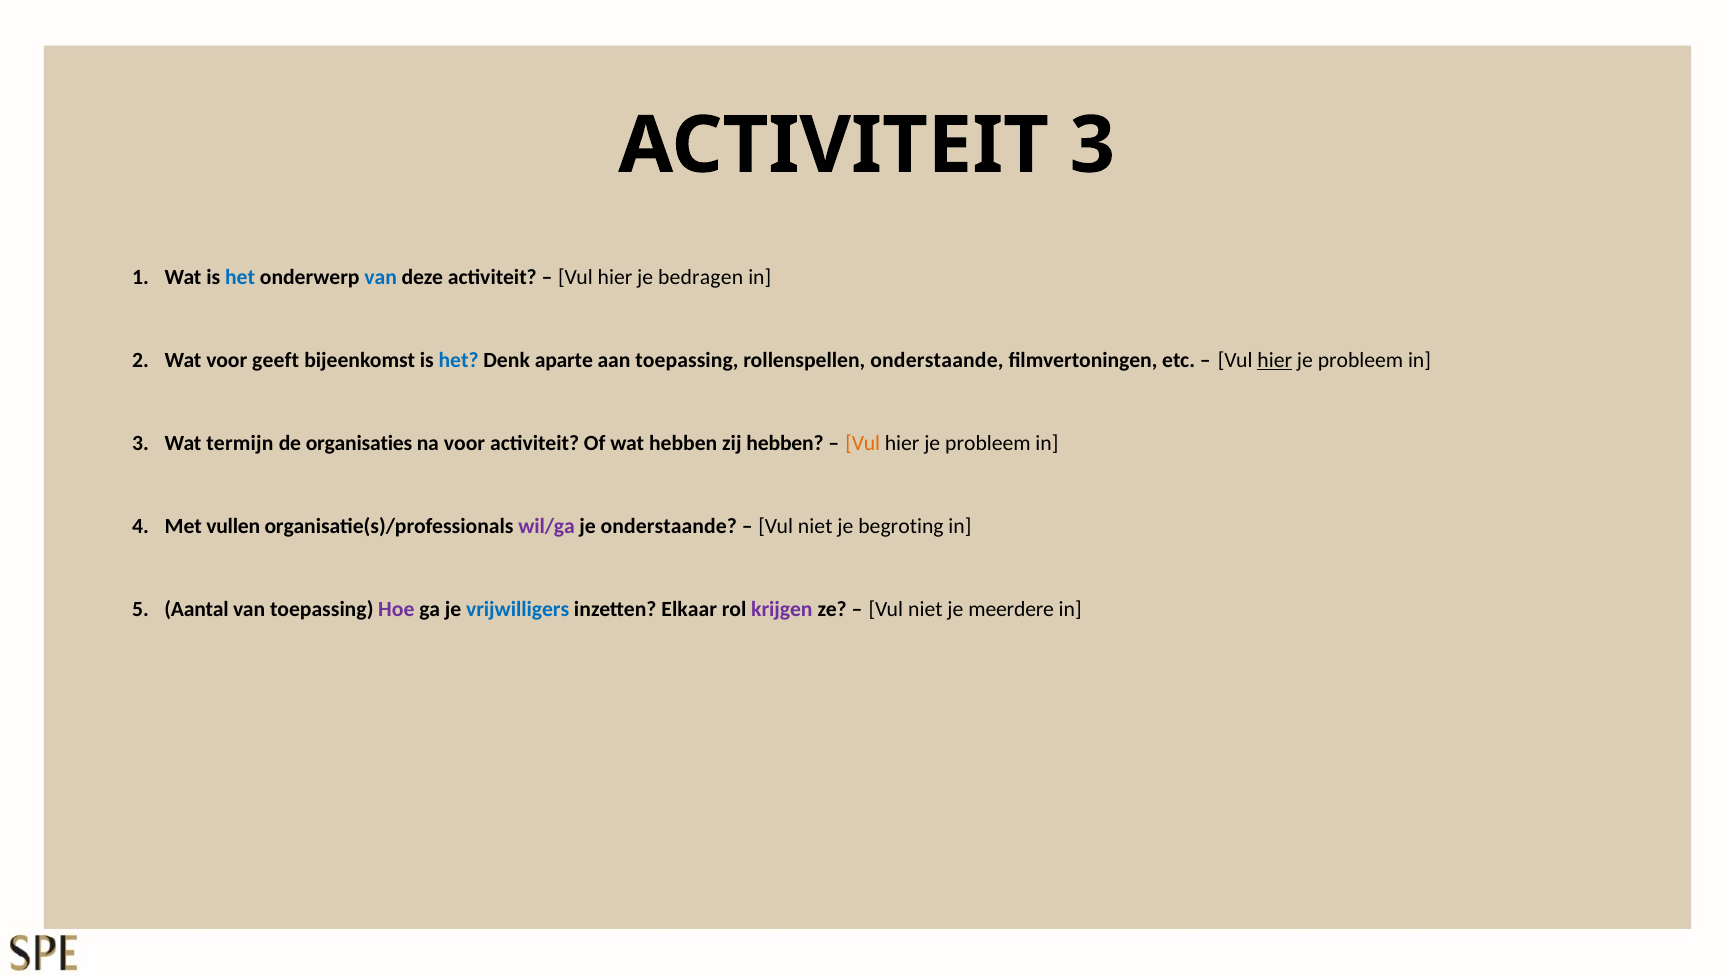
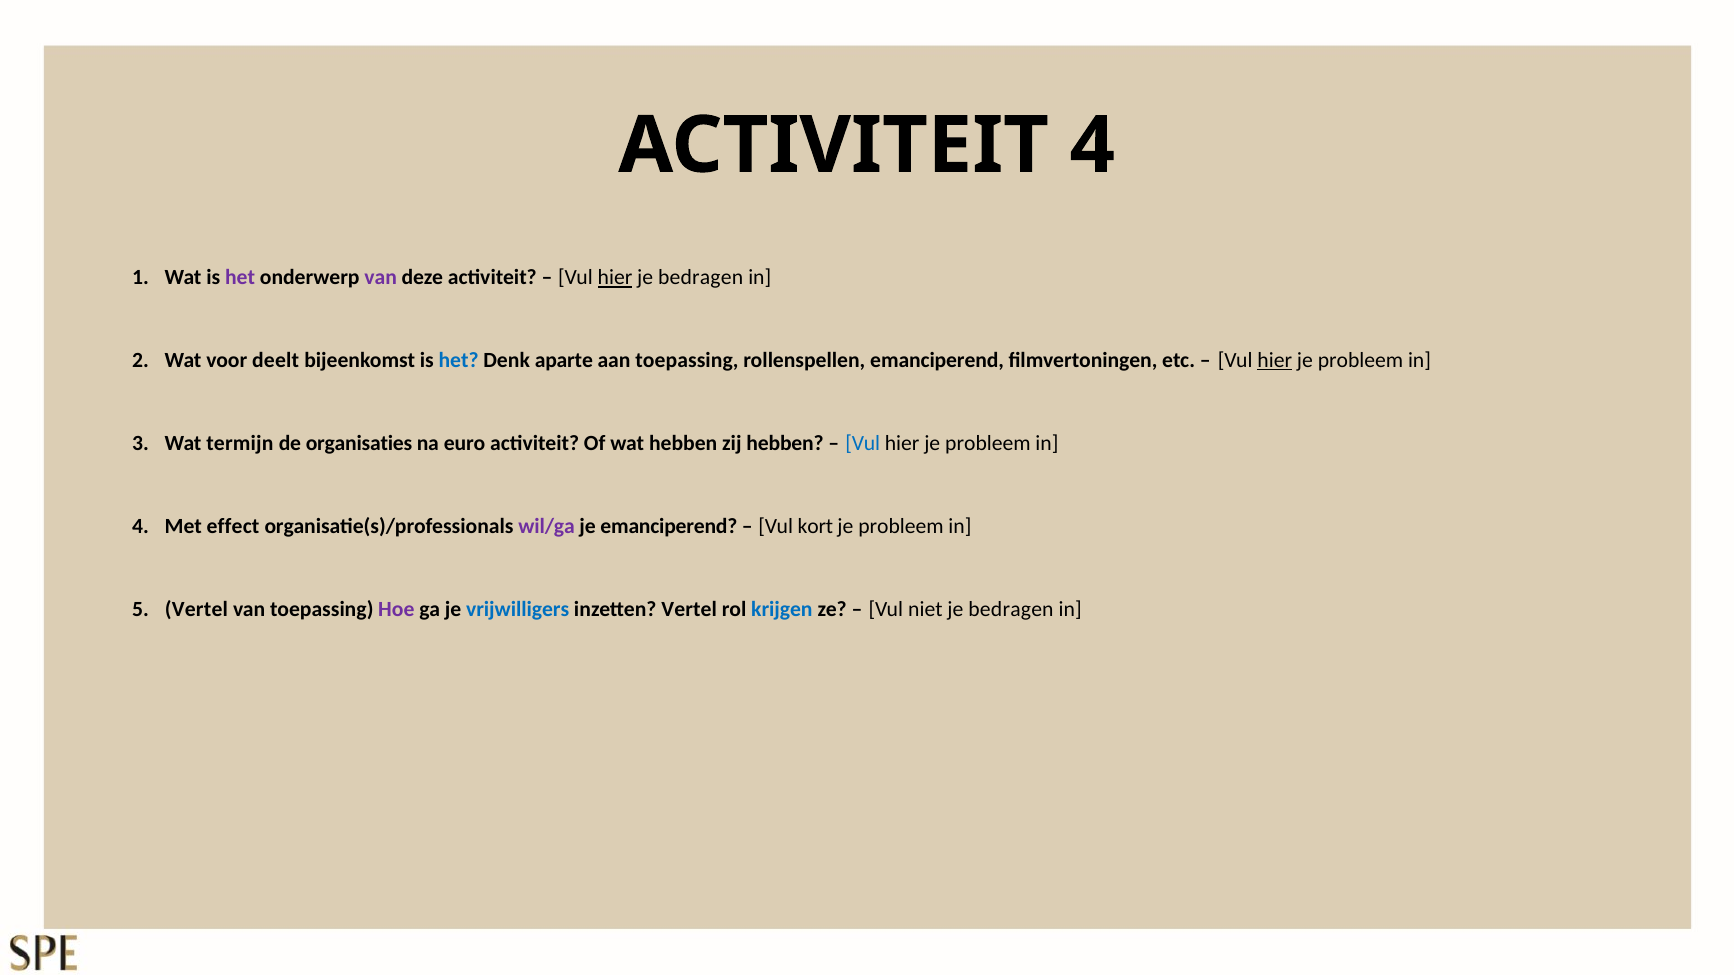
ACTIVITEIT 3: 3 -> 4 (1092, 146)
het colour: blue -> purple (240, 278)
van colour: blue -> purple (381, 278)
hier underline: none -> present (615, 278)
geeft: geeft -> deelt (276, 361)
rollenspellen onderstaande: onderstaande -> emanciperend (937, 361)
na voor: voor -> euro (465, 444)
Vul colour: orange -> blue (863, 444)
vullen: vullen -> effect (233, 527)
je onderstaande: onderstaande -> emanciperend (669, 527)
niet: niet -> kort (815, 527)
begroting: begroting -> probleem (901, 527)
Aantal: Aantal -> Vertel (196, 610)
inzetten Elkaar: Elkaar -> Vertel (689, 610)
krijgen colour: purple -> blue (782, 610)
meerdere: meerdere -> bedragen (1011, 610)
